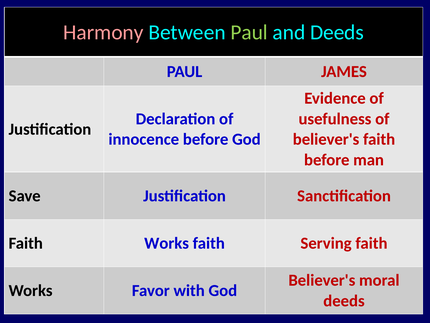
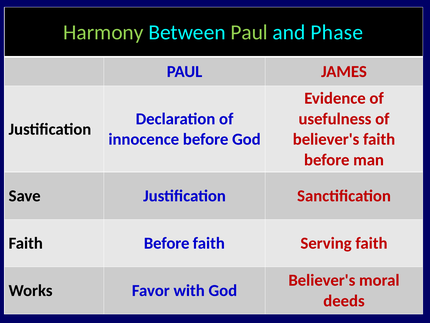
Harmony colour: pink -> light green (103, 32)
and Deeds: Deeds -> Phase (337, 32)
Works: Works -> Before (167, 243)
